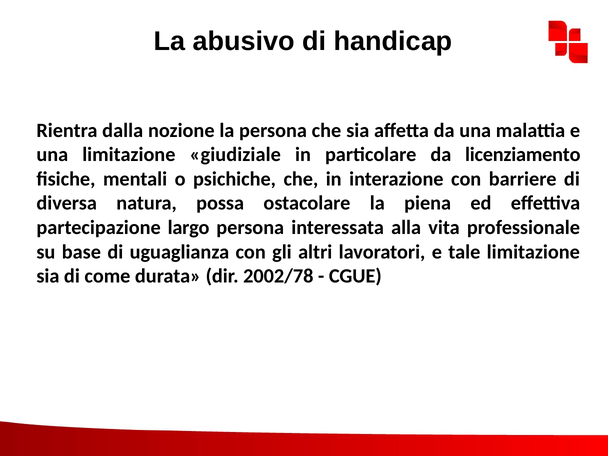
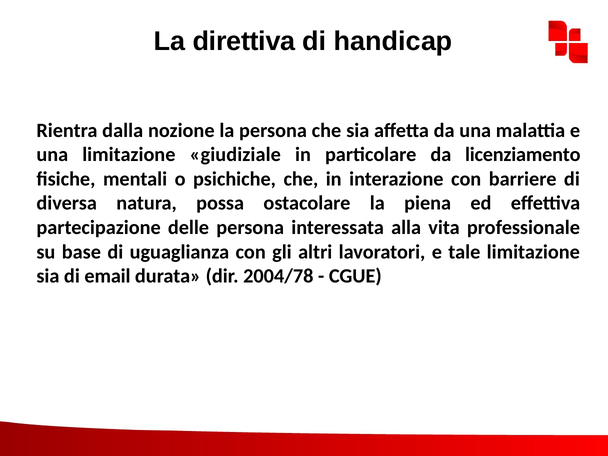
abusivo: abusivo -> direttiva (244, 41)
largo: largo -> delle (189, 228)
come: come -> email (108, 276)
2002/78: 2002/78 -> 2004/78 (278, 276)
